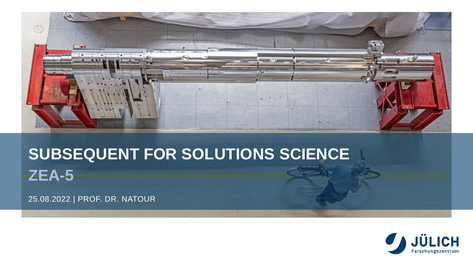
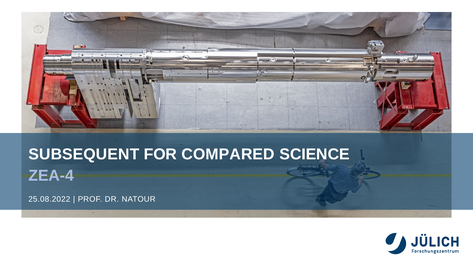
SOLUTIONS: SOLUTIONS -> COMPARED (228, 154)
ZEA-5: ZEA-5 -> ZEA-4 (51, 176)
